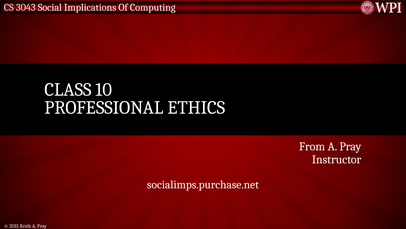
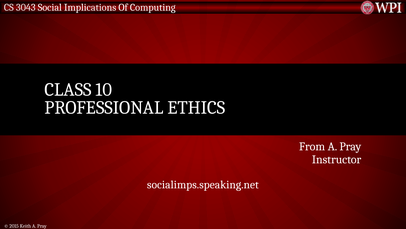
socialimps.purchase.net: socialimps.purchase.net -> socialimps.speaking.net (203, 184)
